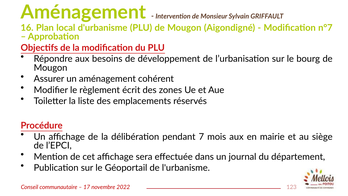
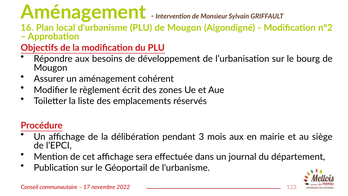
n°7: n°7 -> n°2 (325, 28)
7: 7 -> 3 (201, 137)
